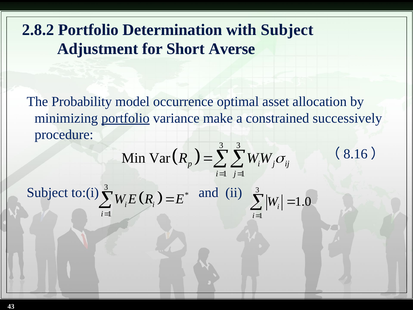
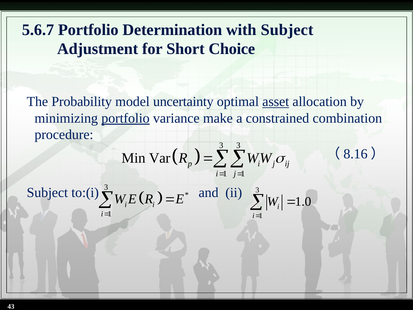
2.8.2: 2.8.2 -> 5.6.7 (38, 30)
Averse: Averse -> Choice (232, 49)
occurrence: occurrence -> uncertainty (183, 102)
asset underline: none -> present (276, 102)
successively: successively -> combination (347, 118)
